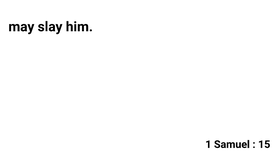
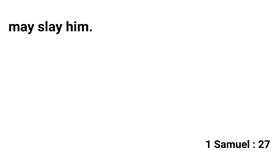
15: 15 -> 27 (264, 145)
